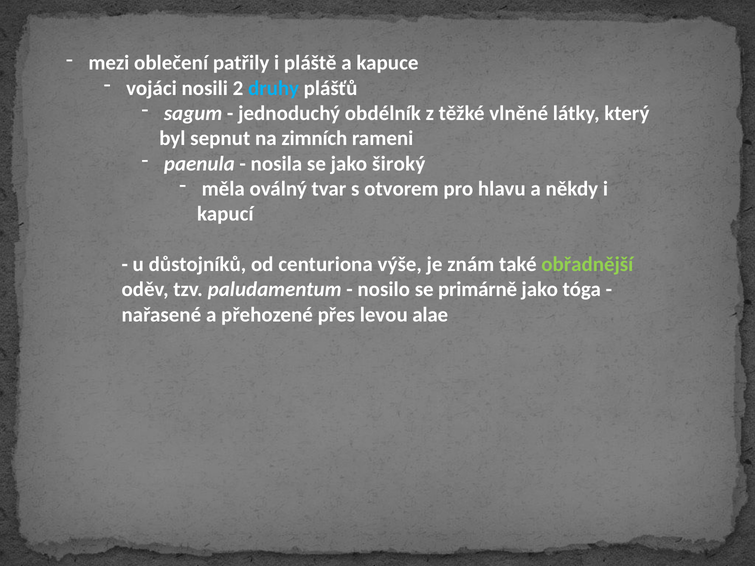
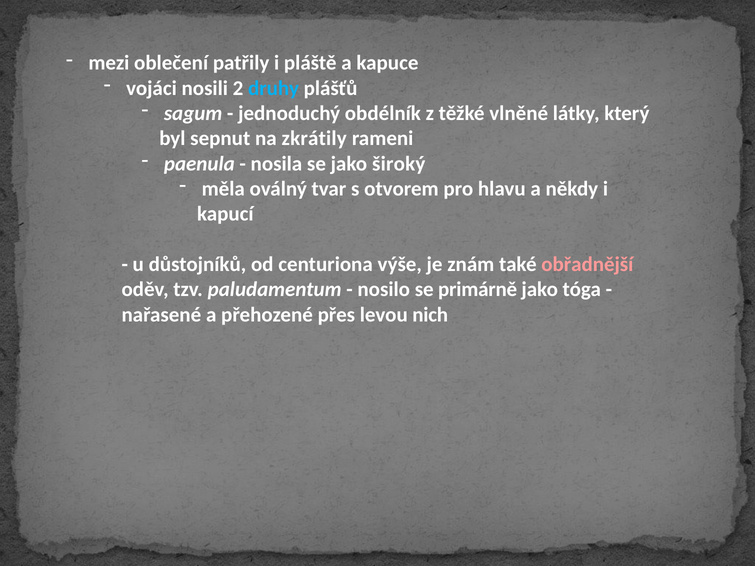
zimních: zimních -> zkrátily (314, 139)
obřadnější colour: light green -> pink (587, 264)
alae: alae -> nich (430, 315)
